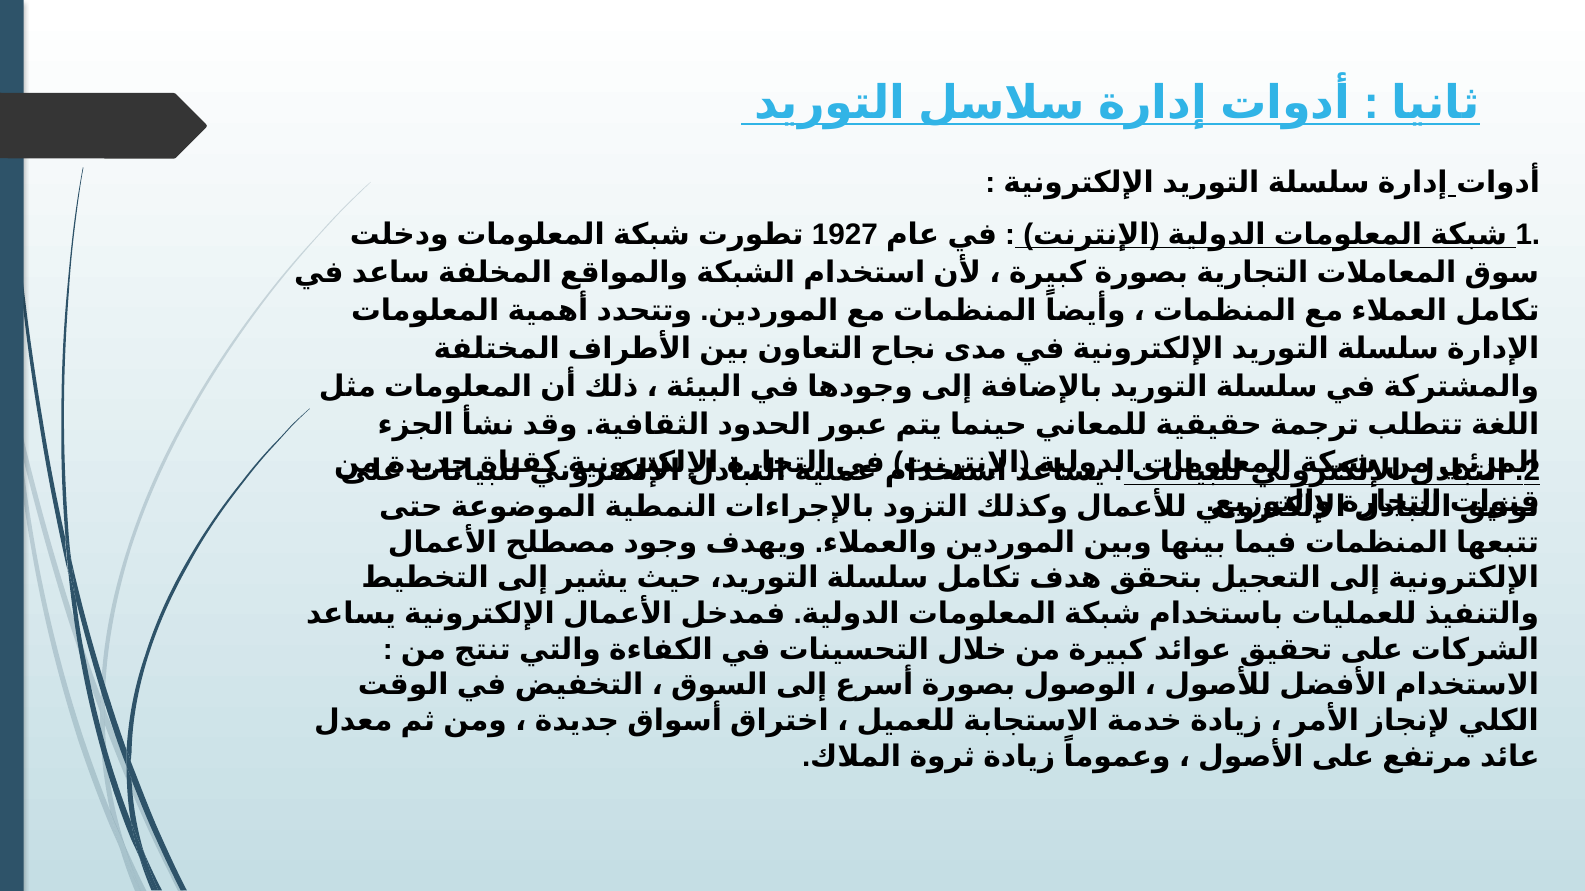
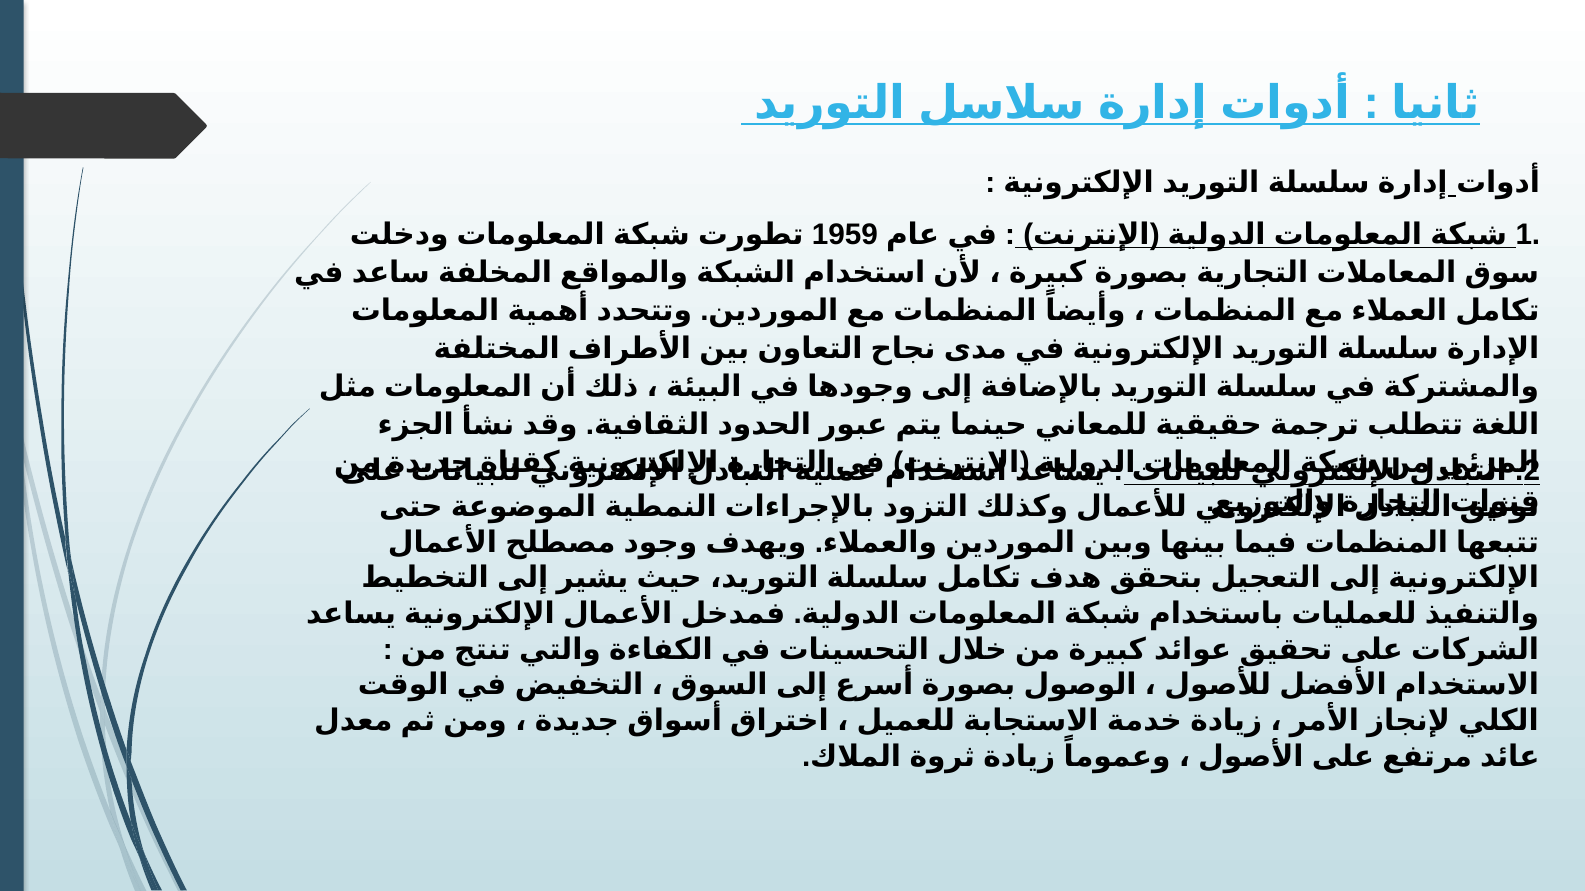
1927: 1927 -> 1959 (845, 235)
